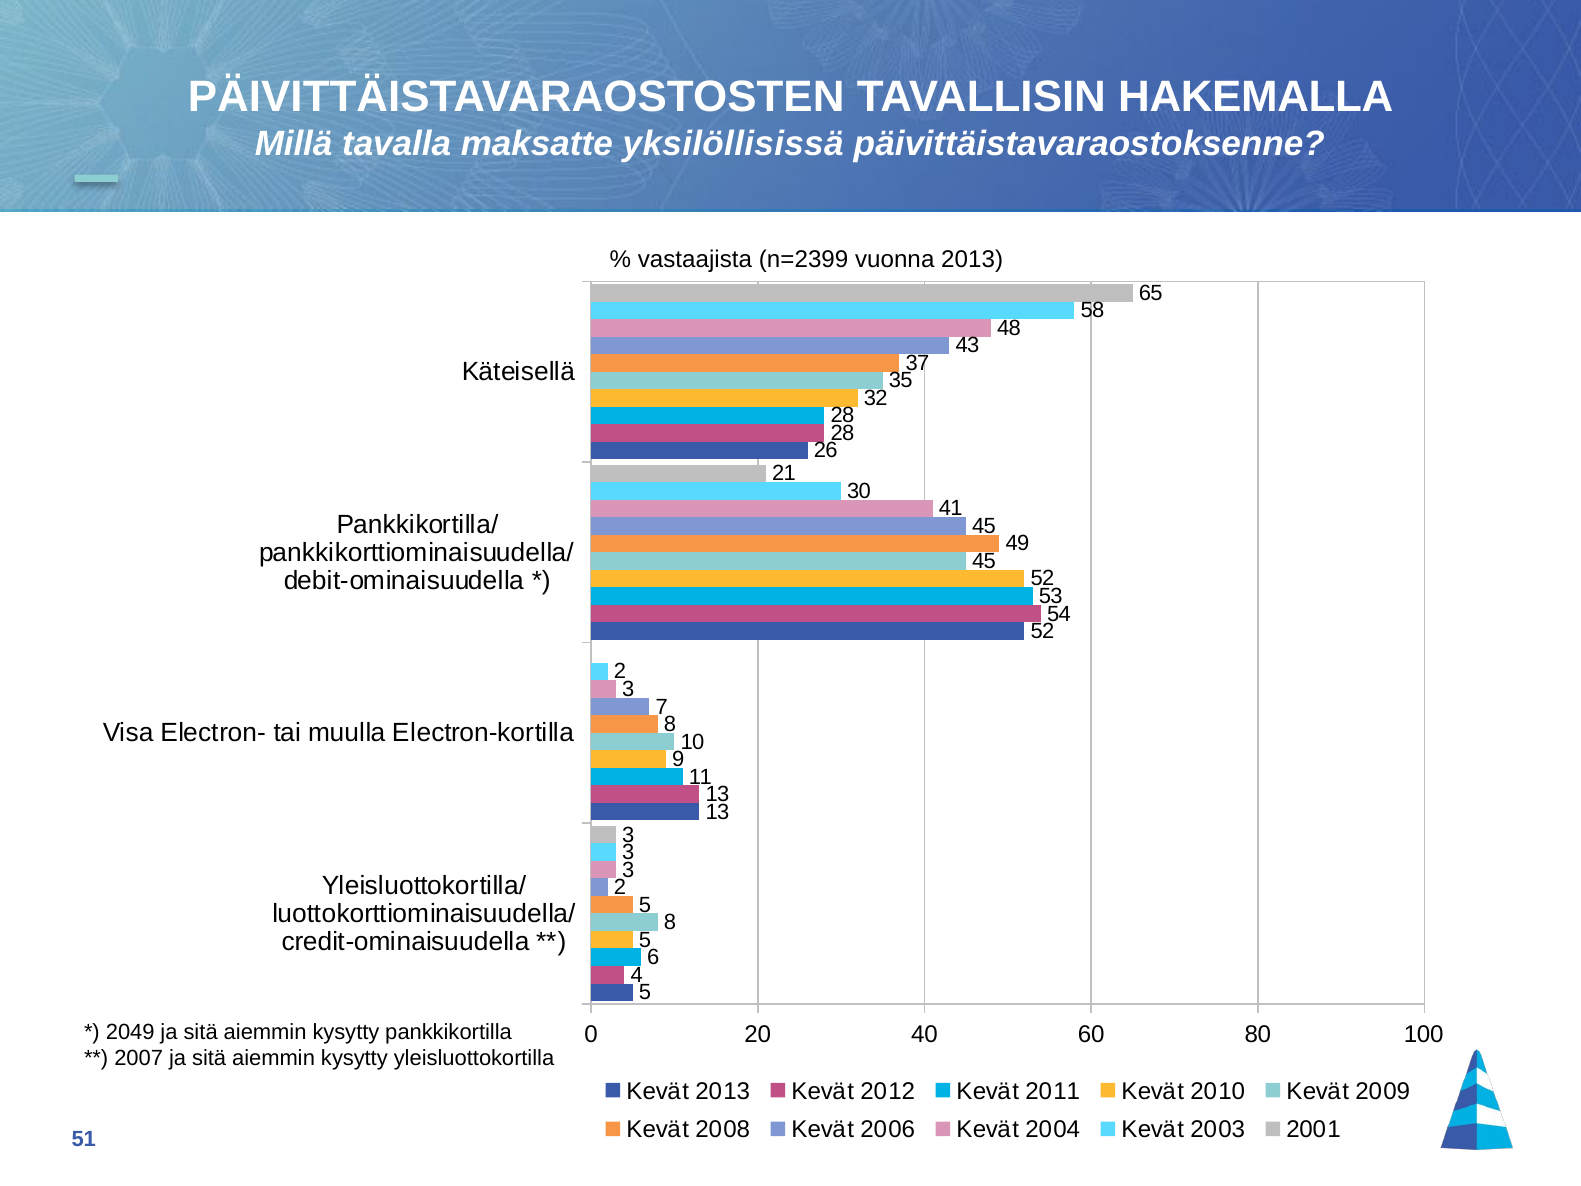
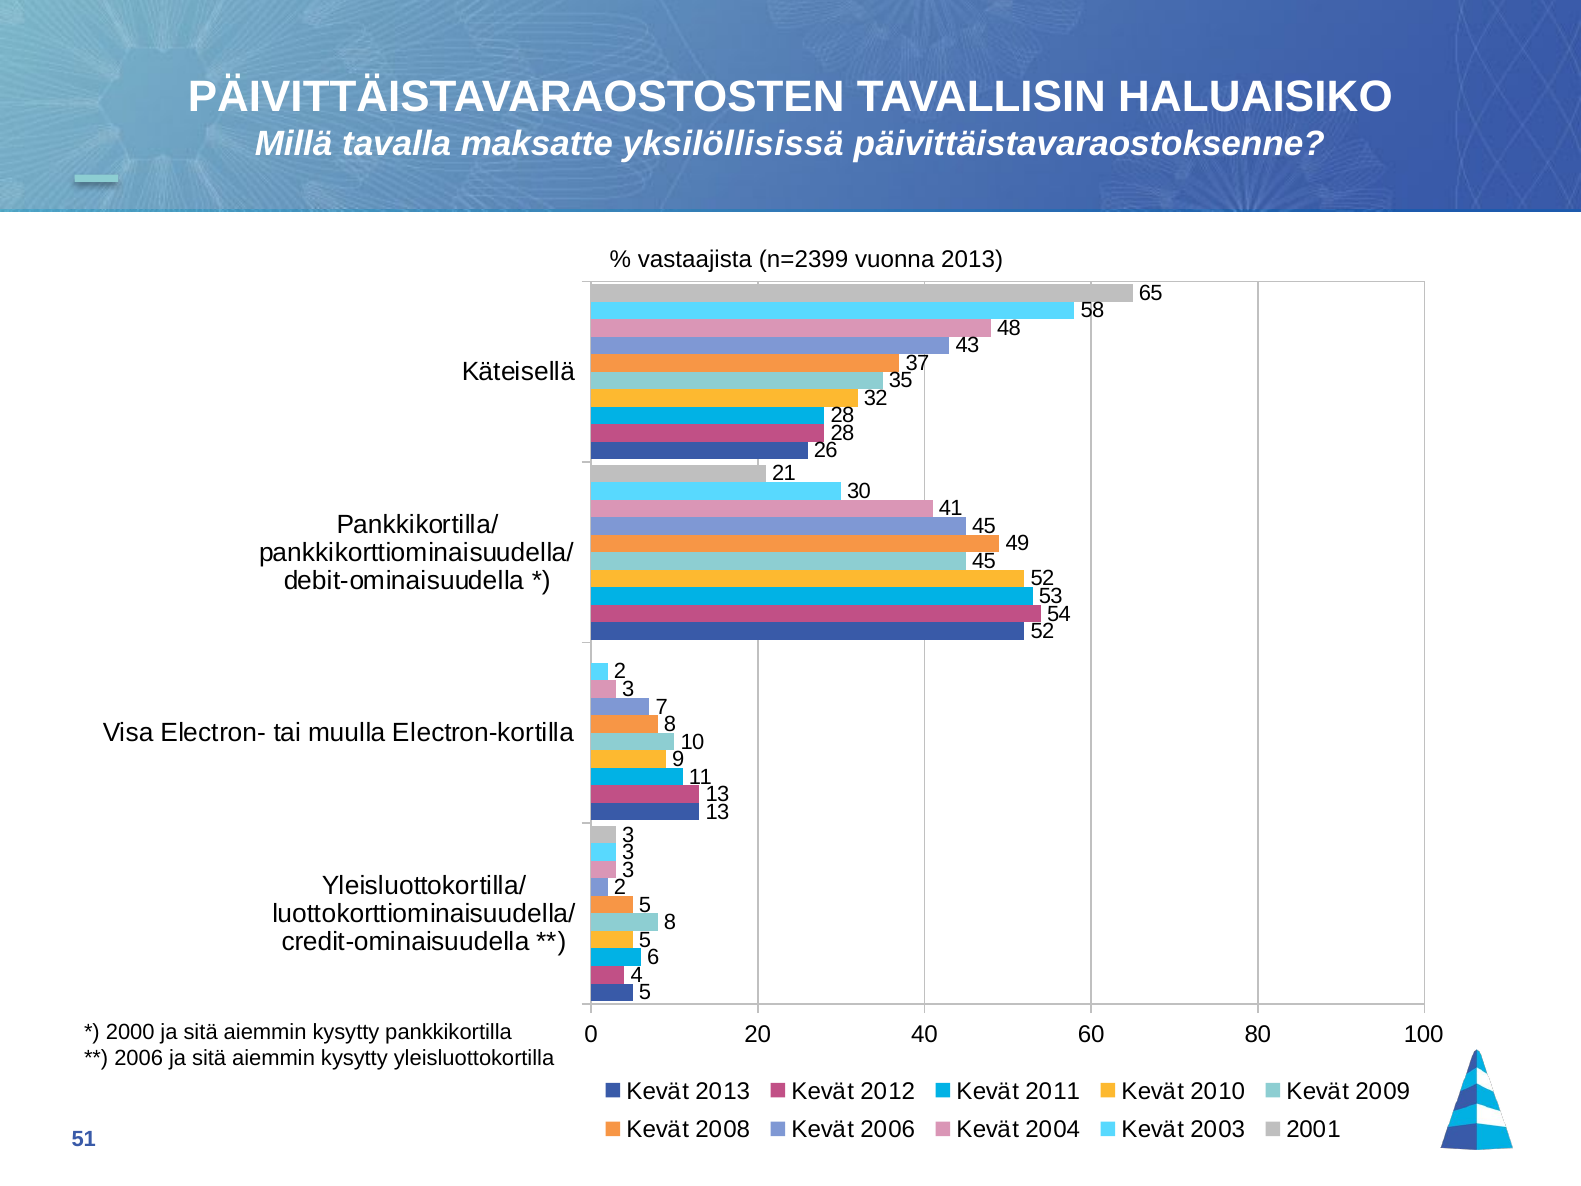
HAKEMALLA: HAKEMALLA -> HALUAISIKO (1255, 97)
2049: 2049 -> 2000 (130, 1032)
2007: 2007 -> 2006 (139, 1058)
